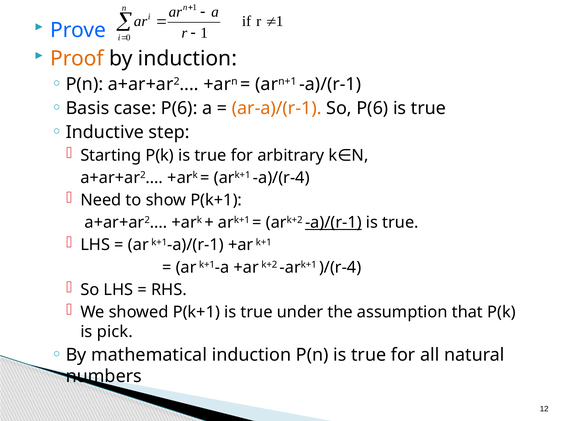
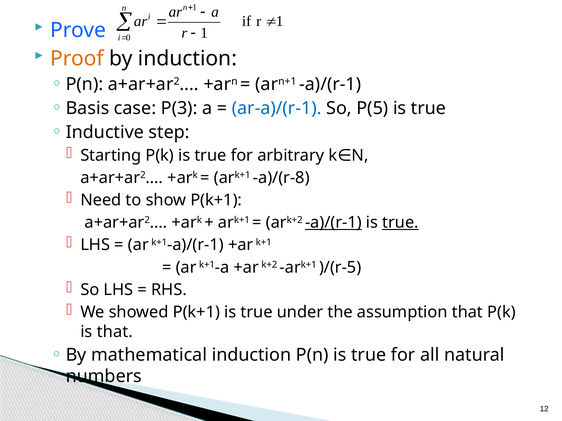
case P(6: P(6 -> P(3 (179, 108)
ar-a)/(r-1 colour: orange -> blue (277, 108)
So P(6: P(6 -> P(5 (372, 108)
a)/(r-4: a)/(r-4 -> a)/(r-8 (281, 178)
true underline: none -> present (400, 223)
)/(r-4: )/(r-4 -> )/(r-5 (340, 268)
is pick: pick -> that (115, 332)
